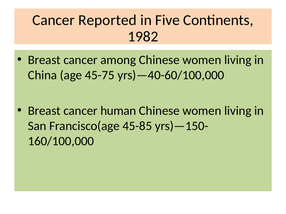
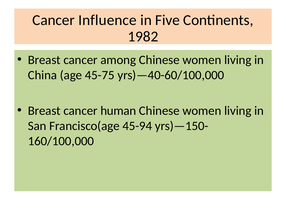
Reported: Reported -> Influence (107, 20)
45-85: 45-85 -> 45-94 (137, 126)
